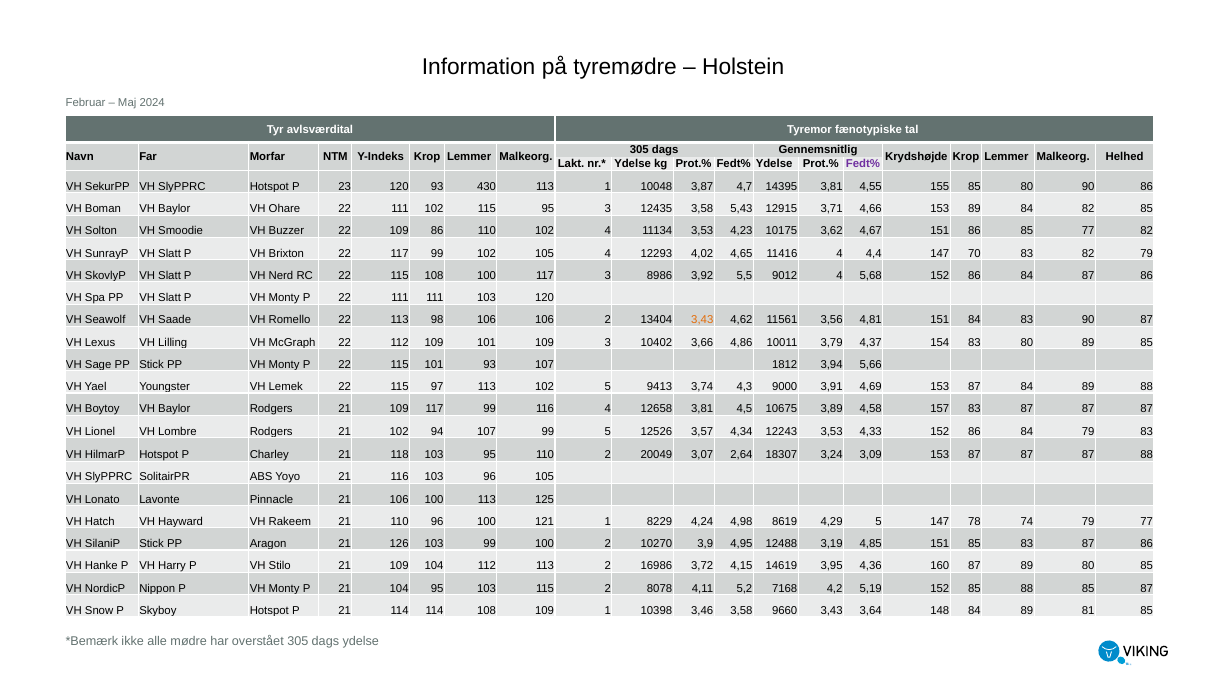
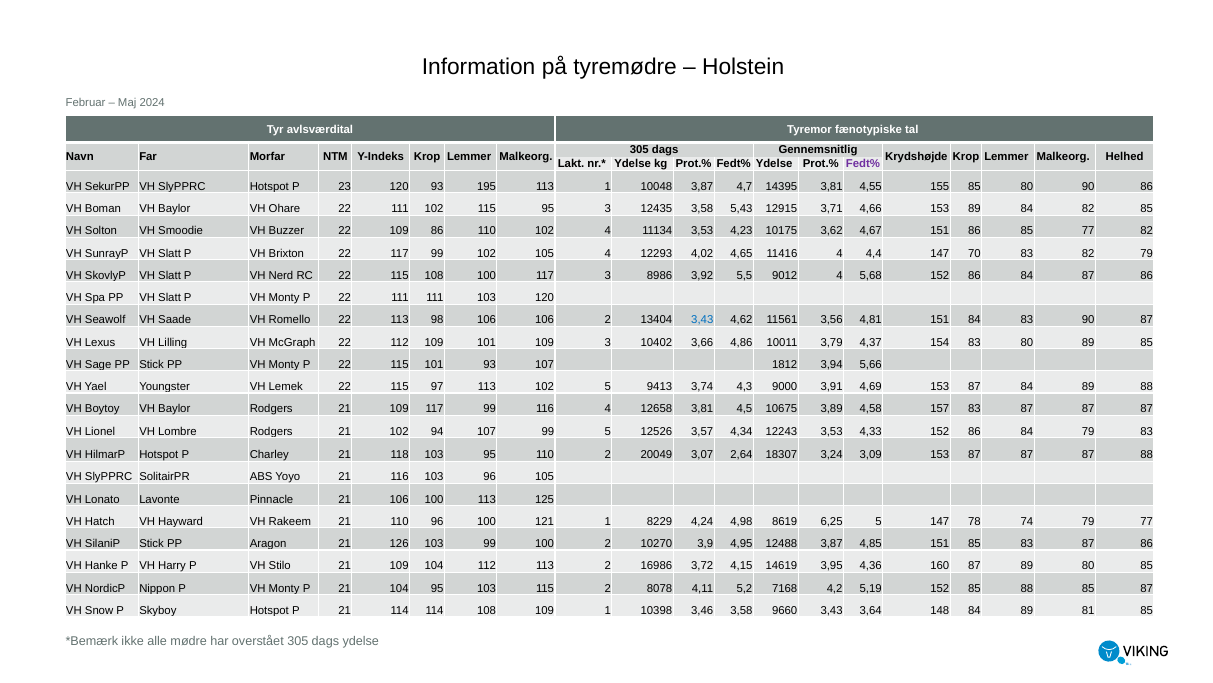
430: 430 -> 195 (487, 187)
3,43 colour: orange -> blue (702, 320)
4,29: 4,29 -> 6,25 (832, 521)
12488 3,19: 3,19 -> 3,87 (832, 543)
